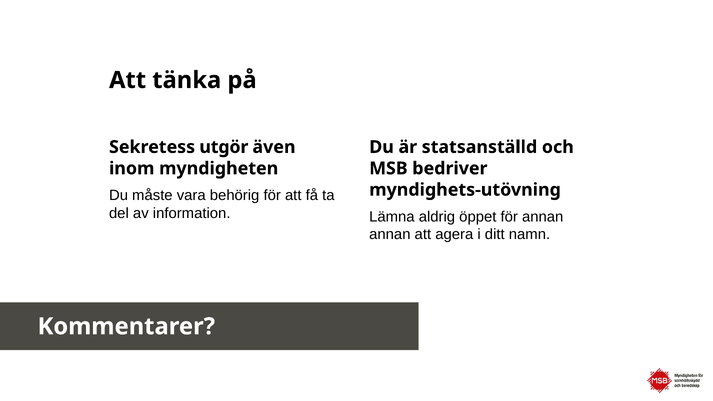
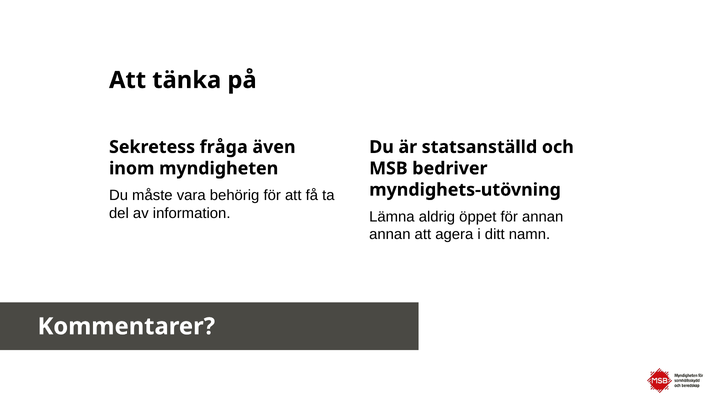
utgör: utgör -> fråga (224, 147)
